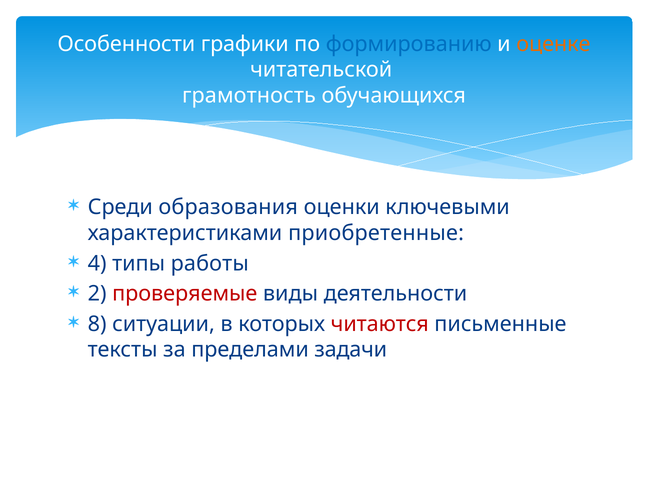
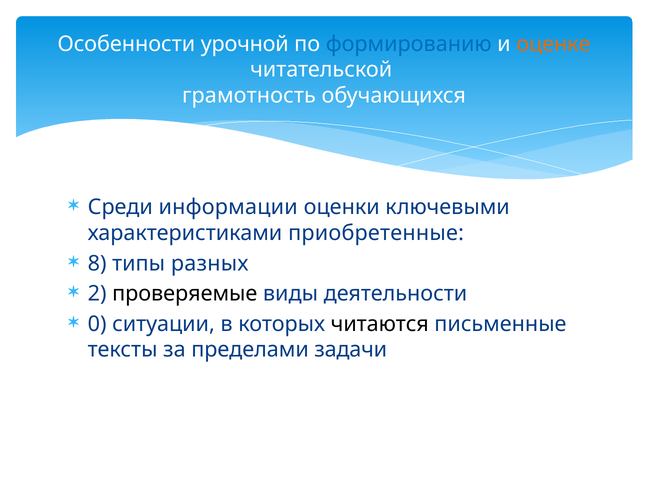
графики: графики -> урочной (245, 44)
образования: образования -> информации (228, 207)
4: 4 -> 8 (97, 263)
работы: работы -> разных (210, 263)
проверяемые colour: red -> black (185, 294)
8: 8 -> 0 (97, 324)
читаются colour: red -> black (380, 324)
